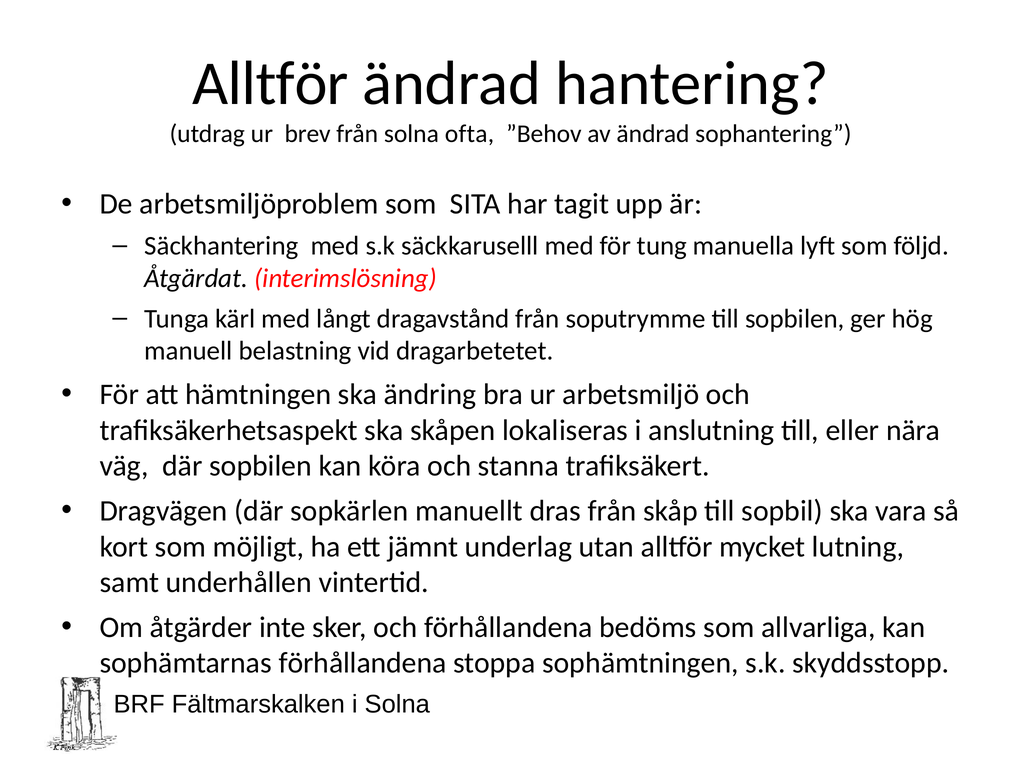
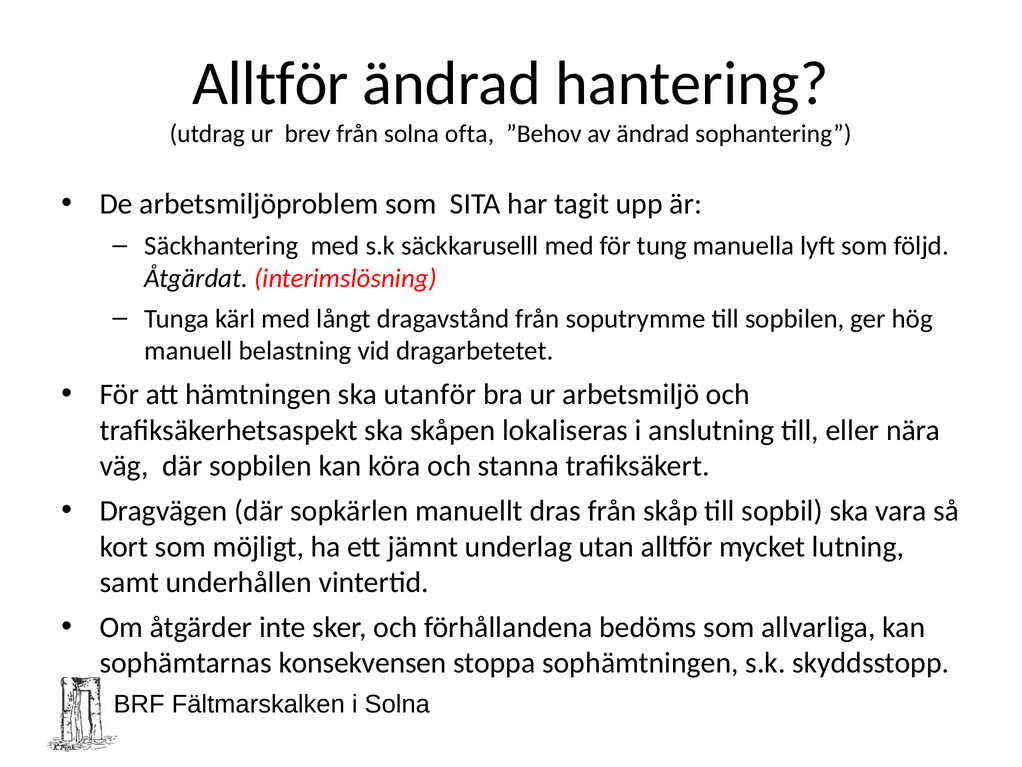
ändring: ändring -> utanför (430, 394)
sophämtarnas förhållandena: förhållandena -> konsekvensen (363, 663)
